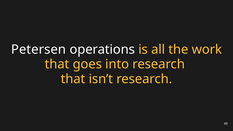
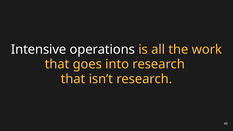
Petersen: Petersen -> Intensive (39, 50)
